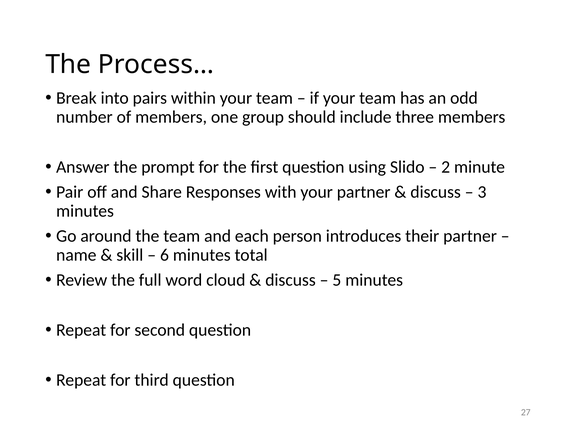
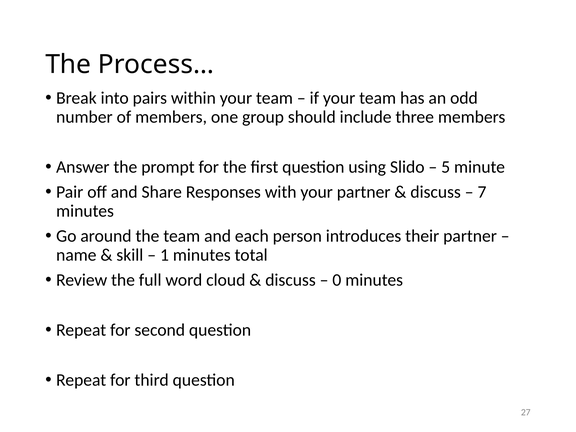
2: 2 -> 5 (446, 167)
3: 3 -> 7 (482, 192)
6: 6 -> 1 (164, 255)
5: 5 -> 0 (337, 280)
